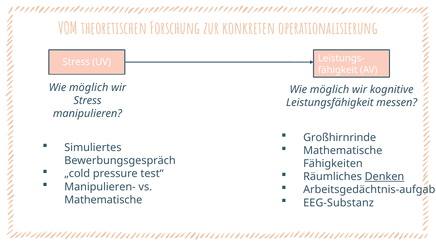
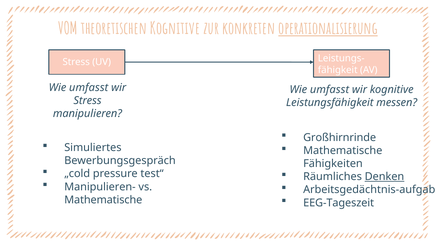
theoretischen Forschung: Forschung -> Kognitive (175, 29)
operationalisierung underline: none -> present (328, 29)
möglich: möglich -> umfasst (89, 88)
möglich: möglich -> umfasst (330, 90)
EEG-Substanz: EEG-Substanz -> EEG-Tageszeit (339, 203)
